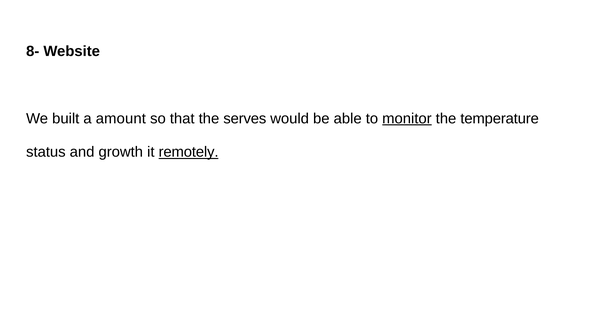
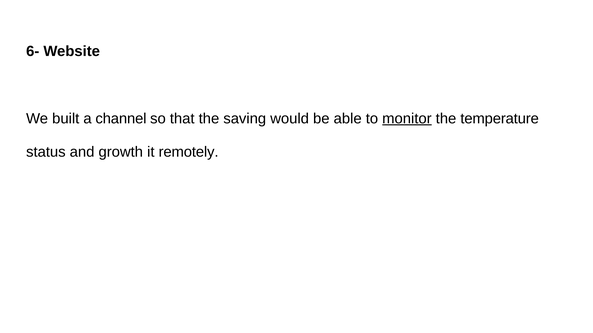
8-: 8- -> 6- (33, 51)
amount: amount -> channel (121, 119)
serves: serves -> saving (245, 119)
remotely underline: present -> none (189, 152)
